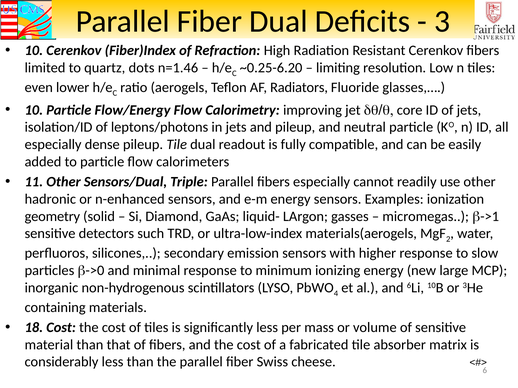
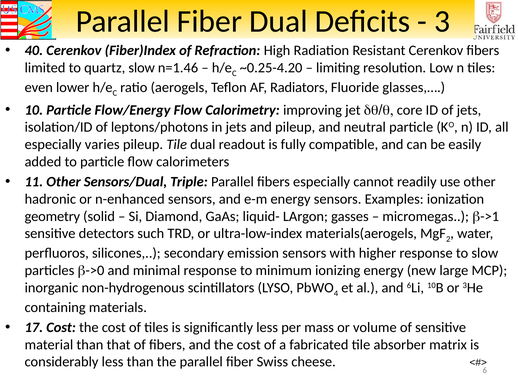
10: 10 -> 40 (34, 51)
quartz dots: dots -> slow (142, 68)
~0.25-6.20: ~0.25-6.20 -> ~0.25-4.20 (271, 68)
dense: dense -> varies (102, 145)
18: 18 -> 17 (34, 328)
